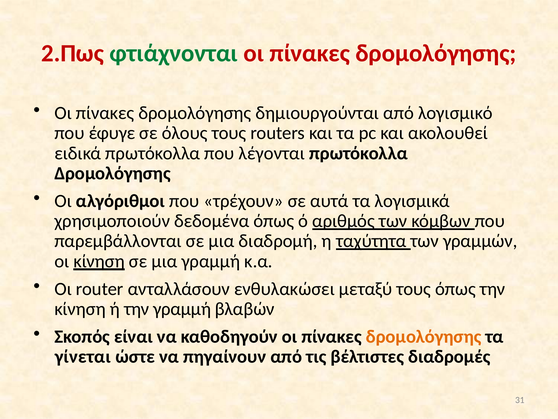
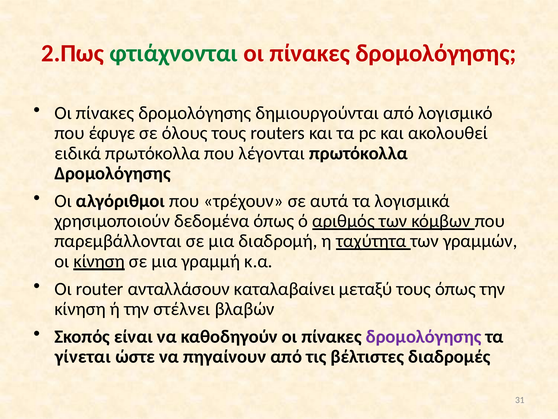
ενθυλακώσει: ενθυλακώσει -> καταλαβαίνει (285, 289)
την γραμμή: γραμμή -> στέλνει (182, 309)
δρομολόγησης colour: orange -> purple (424, 336)
